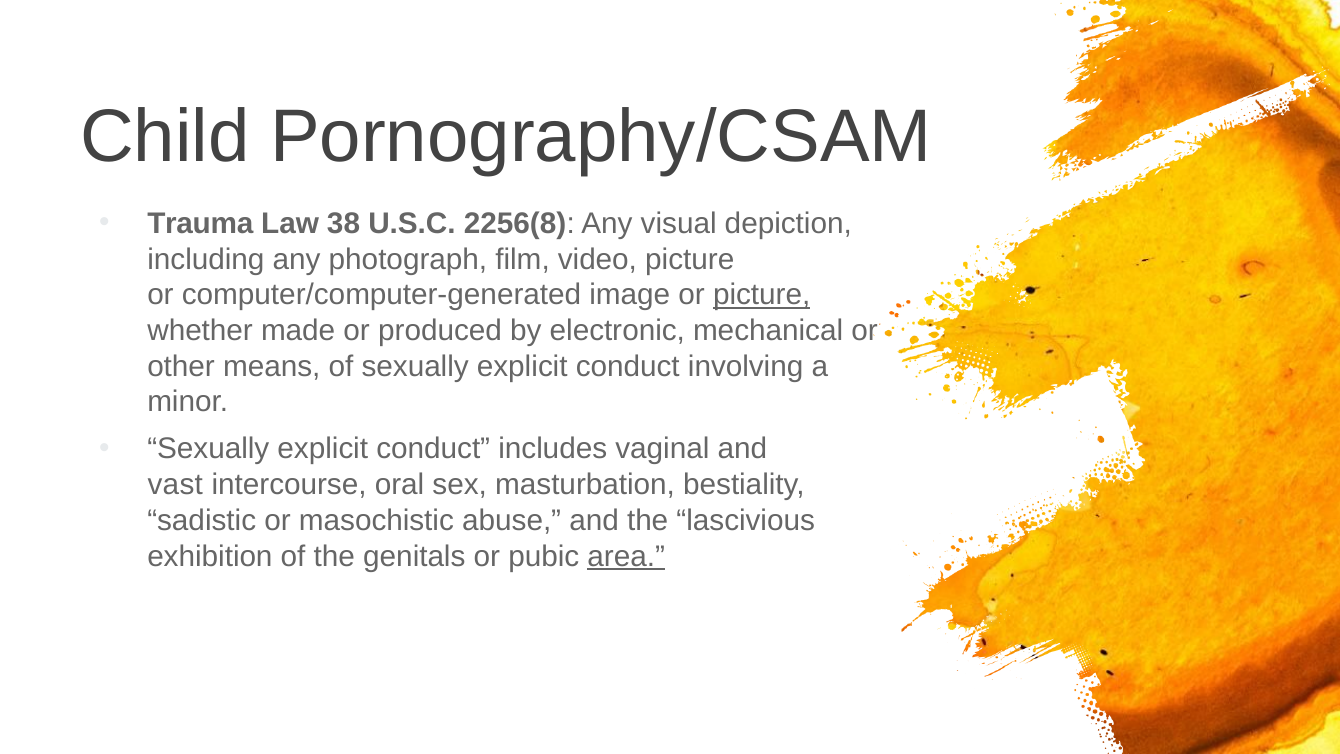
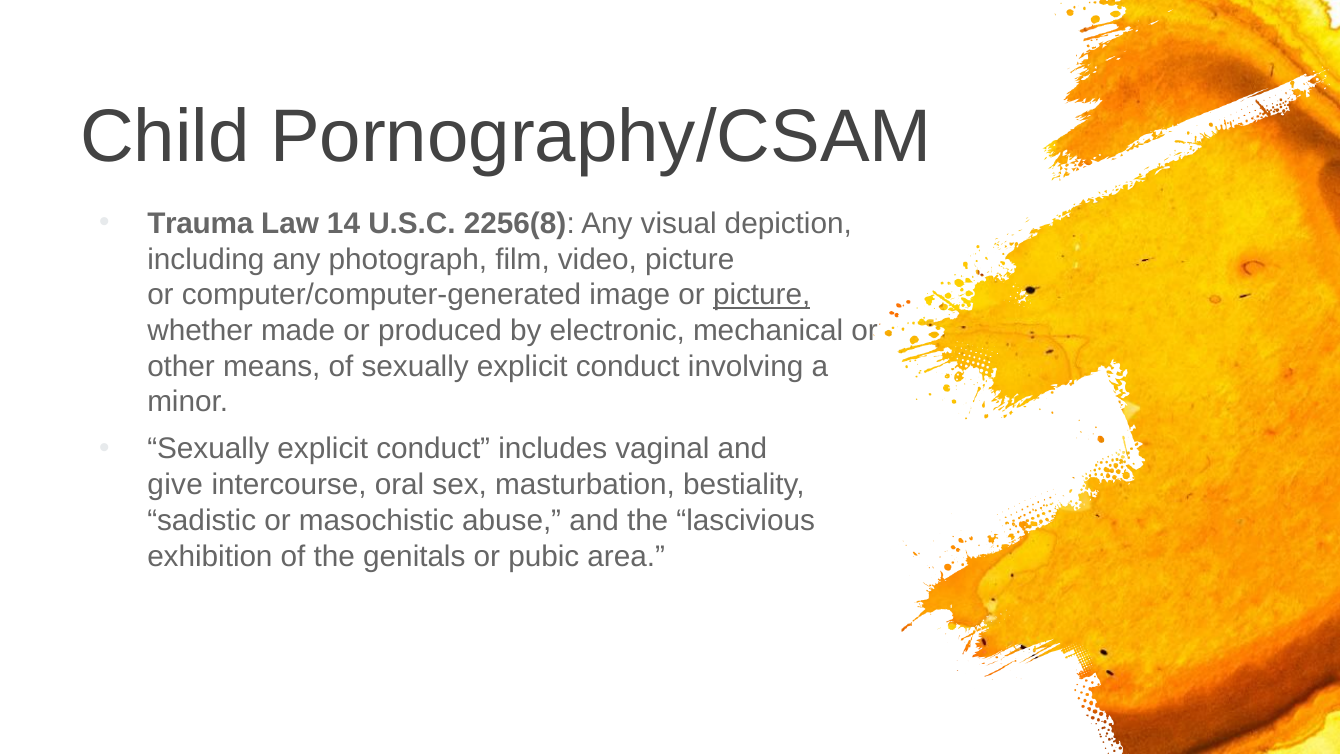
38: 38 -> 14 (344, 223)
vast: vast -> give (175, 485)
area underline: present -> none (626, 556)
